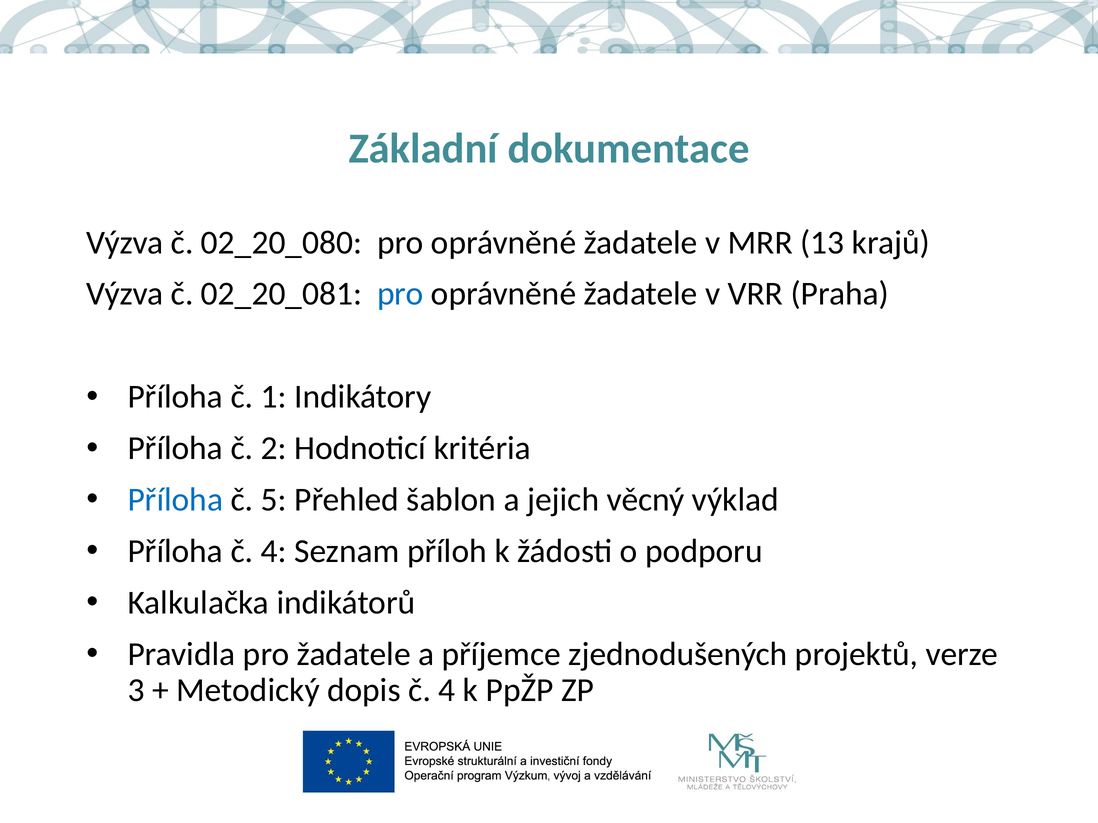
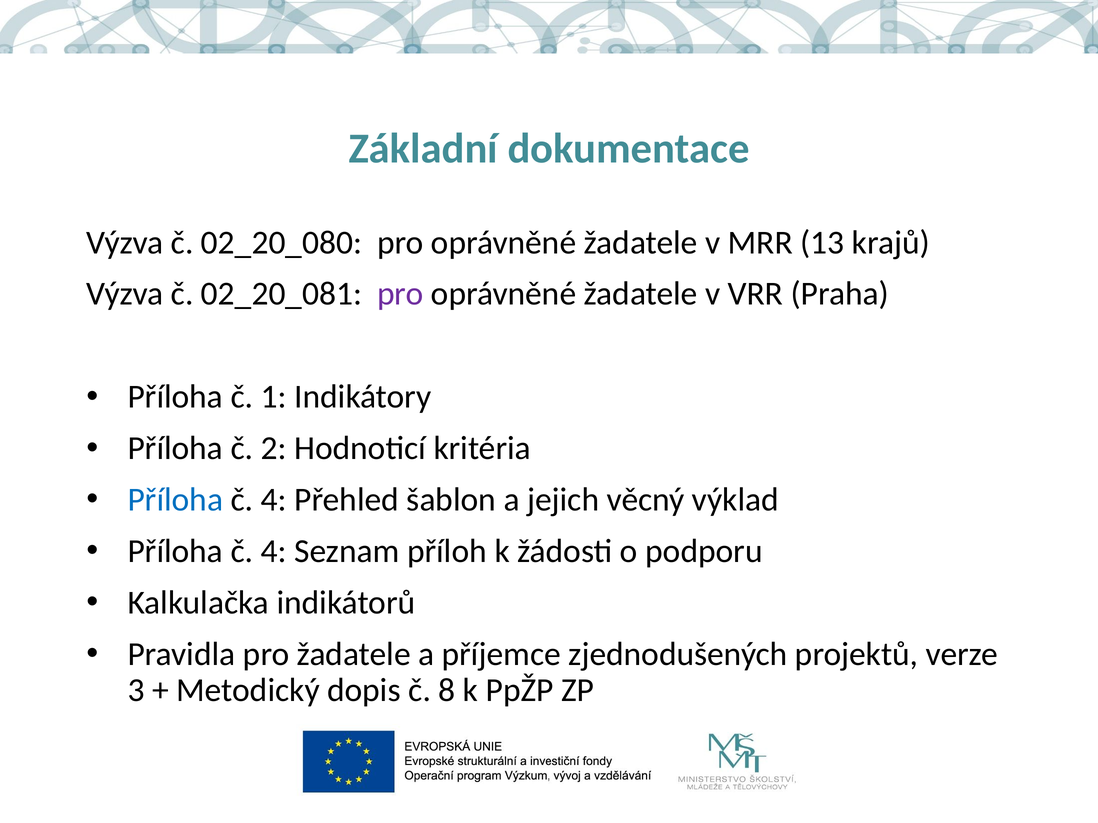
pro colour: blue -> purple (400, 294)
5: 5 -> 4 (274, 500)
dopis č 4: 4 -> 8 (447, 691)
